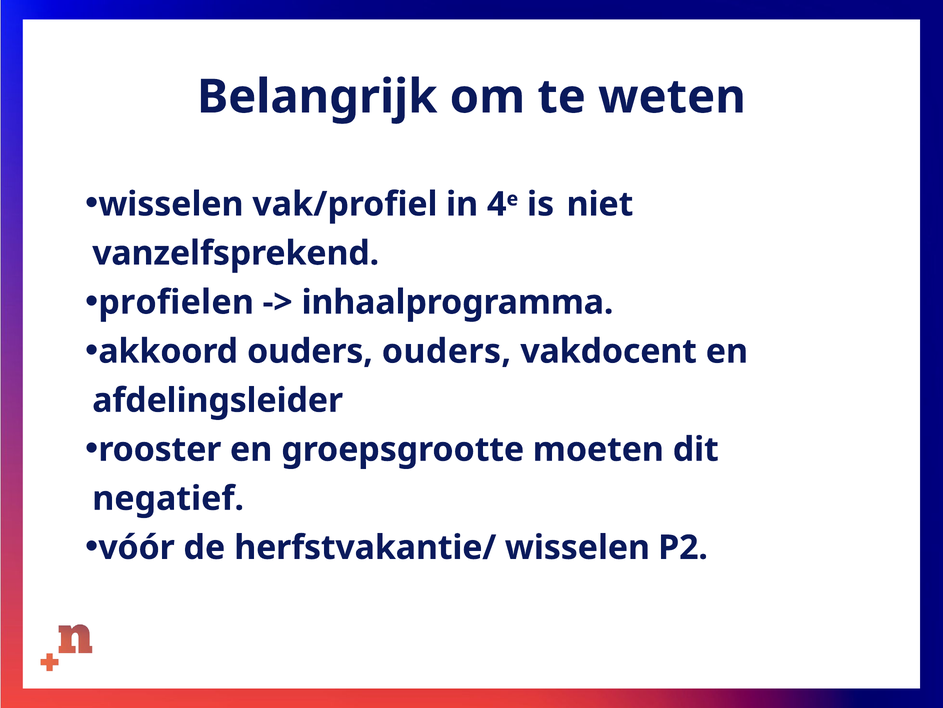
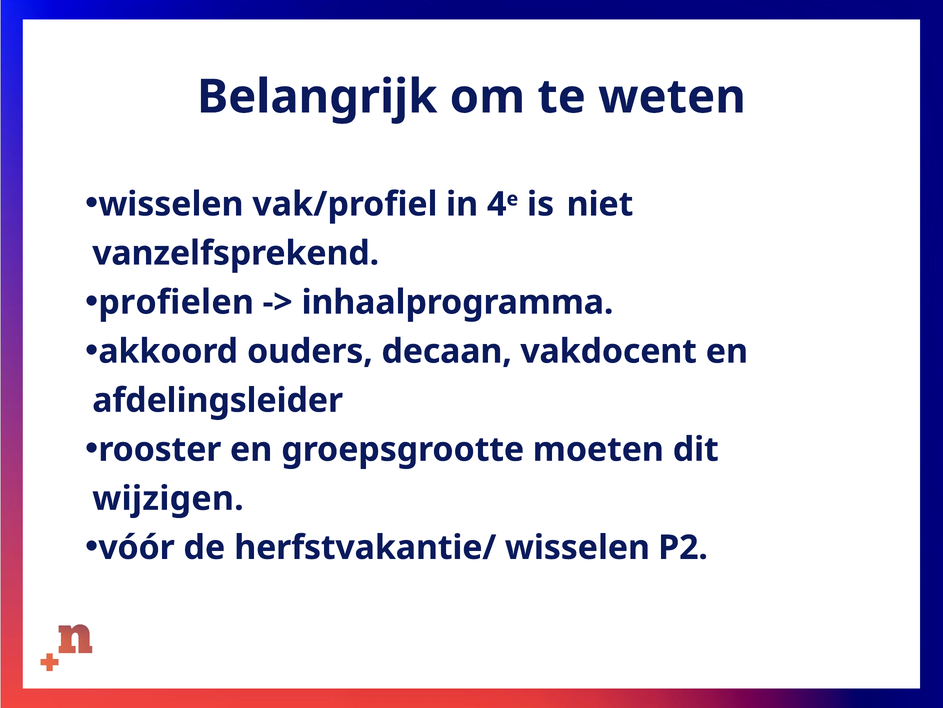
ouders ouders: ouders -> decaan (447, 351)
negatief: negatief -> wijzigen (168, 498)
